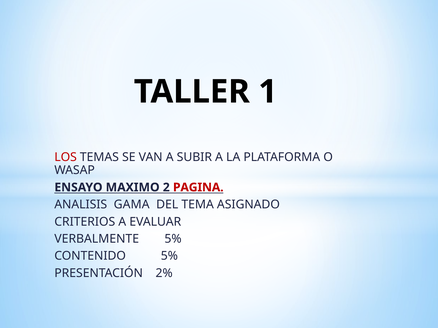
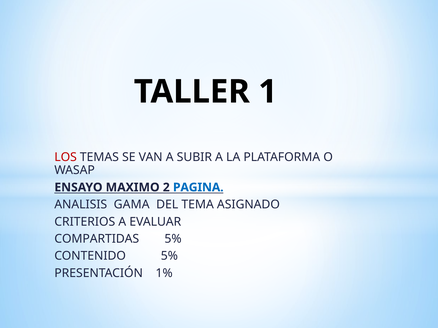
PAGINA colour: red -> blue (198, 188)
VERBALMENTE: VERBALMENTE -> COMPARTIDAS (97, 239)
2%: 2% -> 1% (164, 274)
